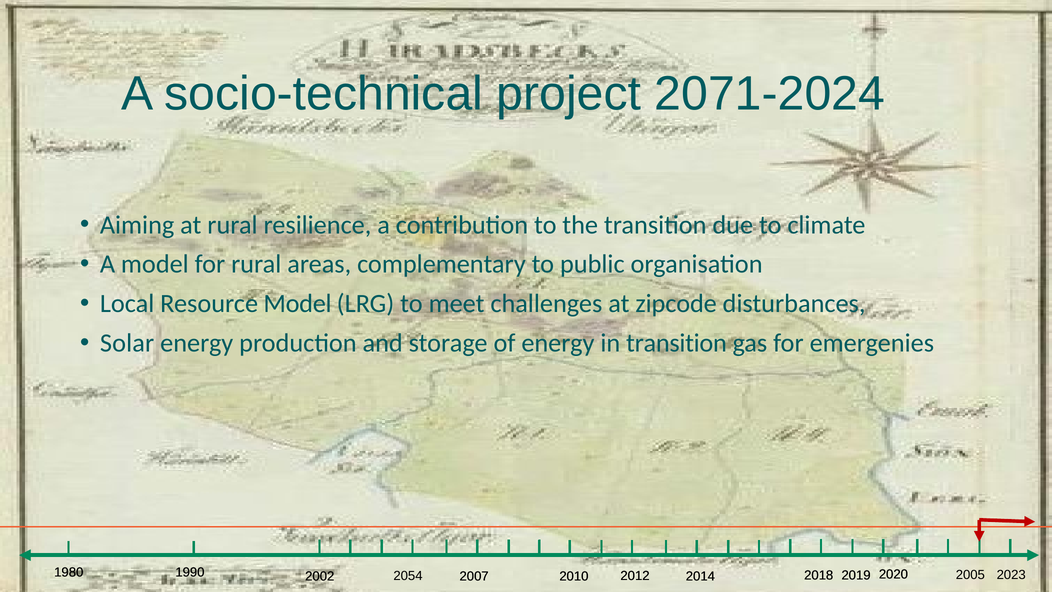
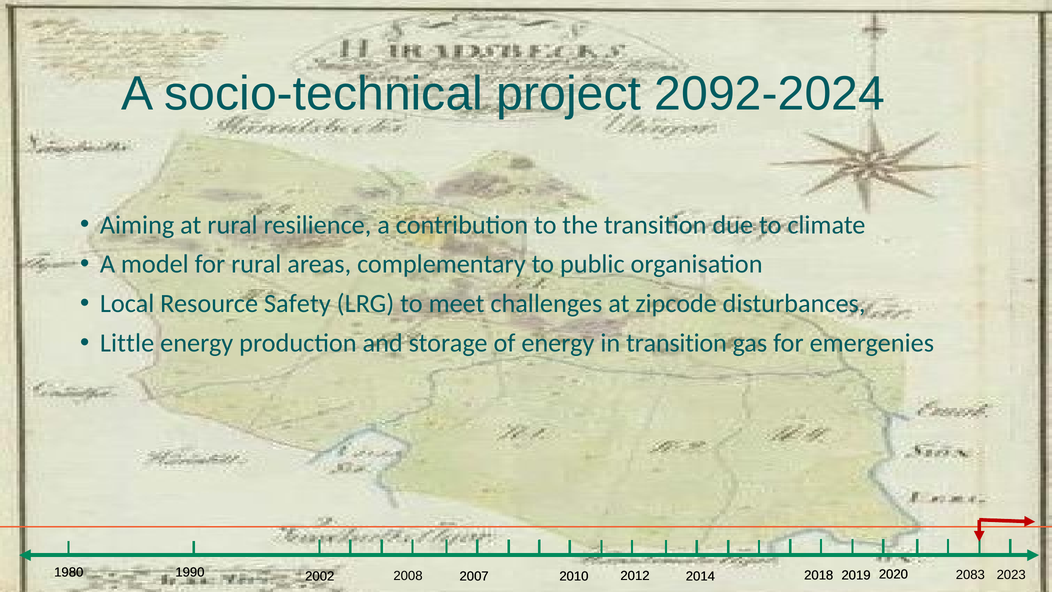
2071-2024: 2071-2024 -> 2092-2024 (770, 94)
Resource Model: Model -> Safety (297, 303)
Solar: Solar -> Little (127, 343)
2005: 2005 -> 2083 (970, 575)
2054: 2054 -> 2008 (408, 576)
